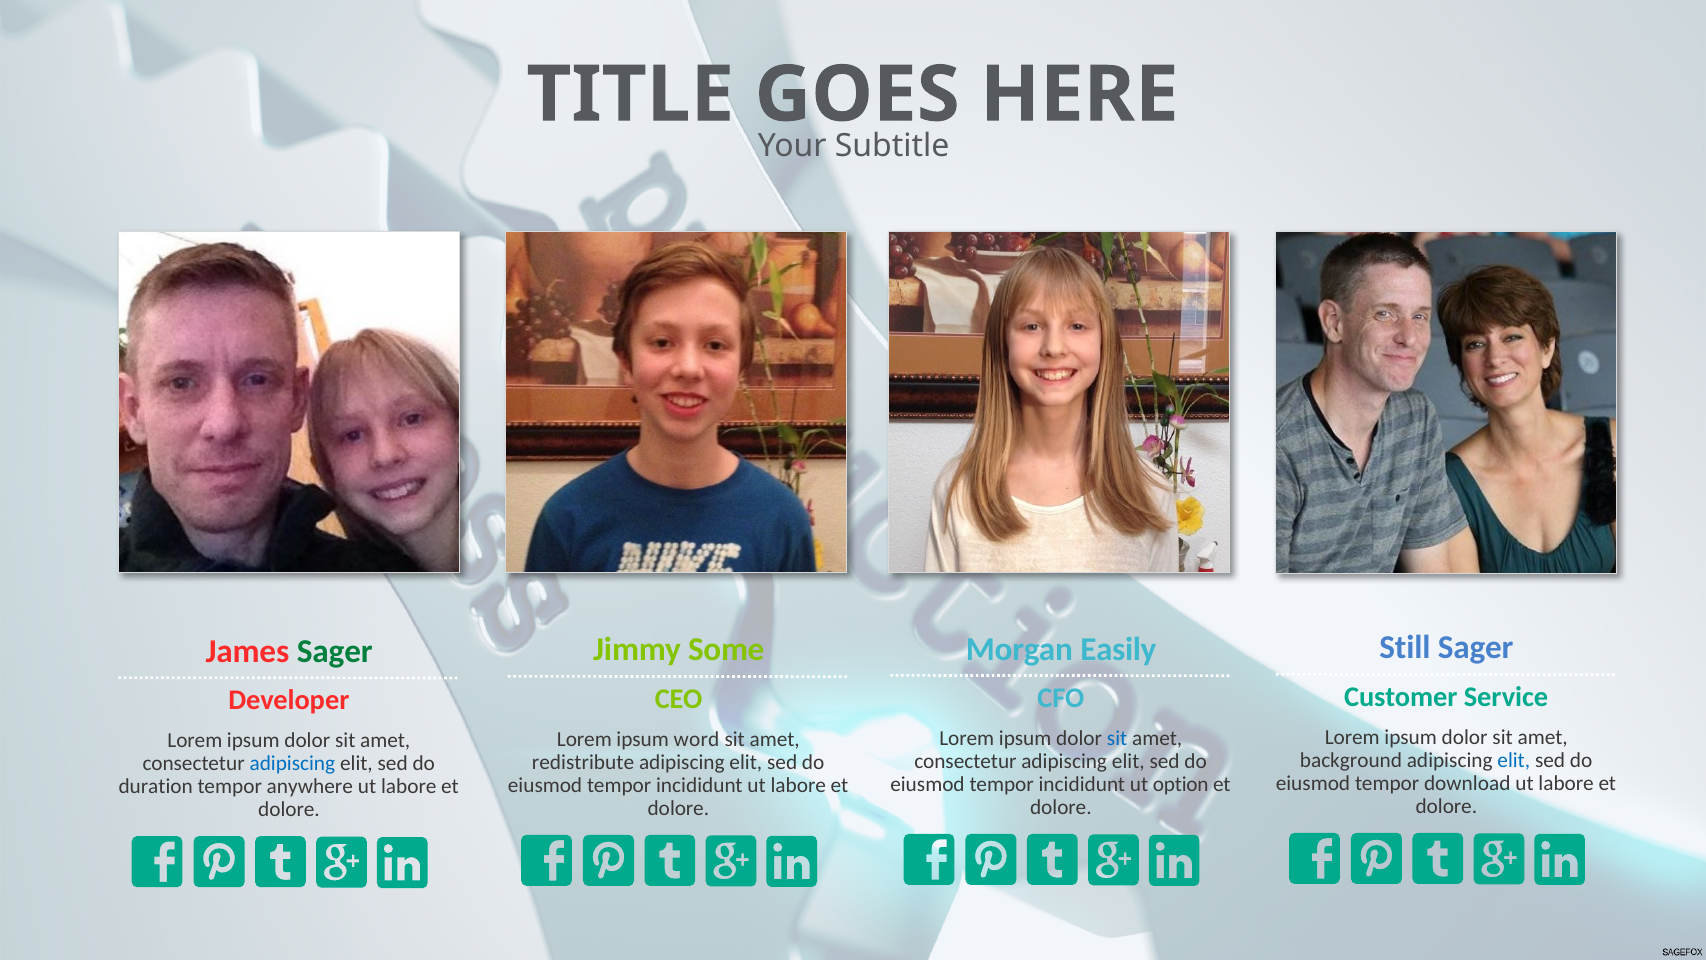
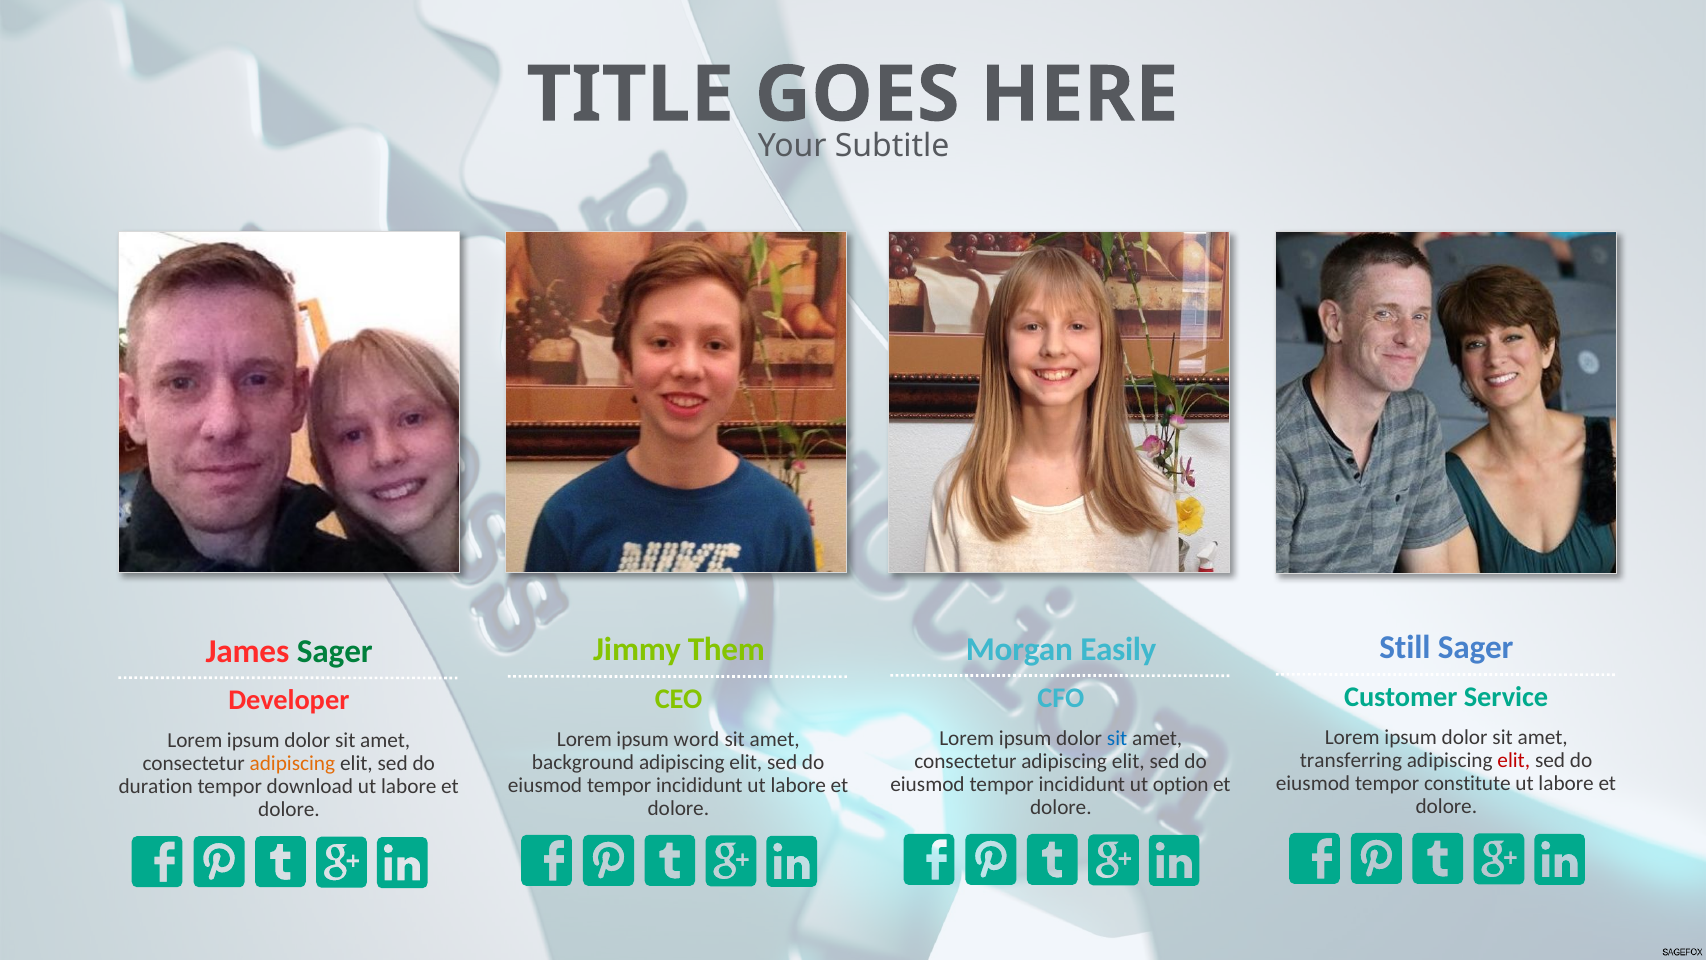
Some: Some -> Them (726, 650)
background: background -> transferring (1351, 760)
elit colour: blue -> red (1514, 760)
redistribute: redistribute -> background (583, 762)
adipiscing colour: blue -> orange (292, 763)
download: download -> constitute (1467, 783)
anywhere: anywhere -> download (310, 786)
